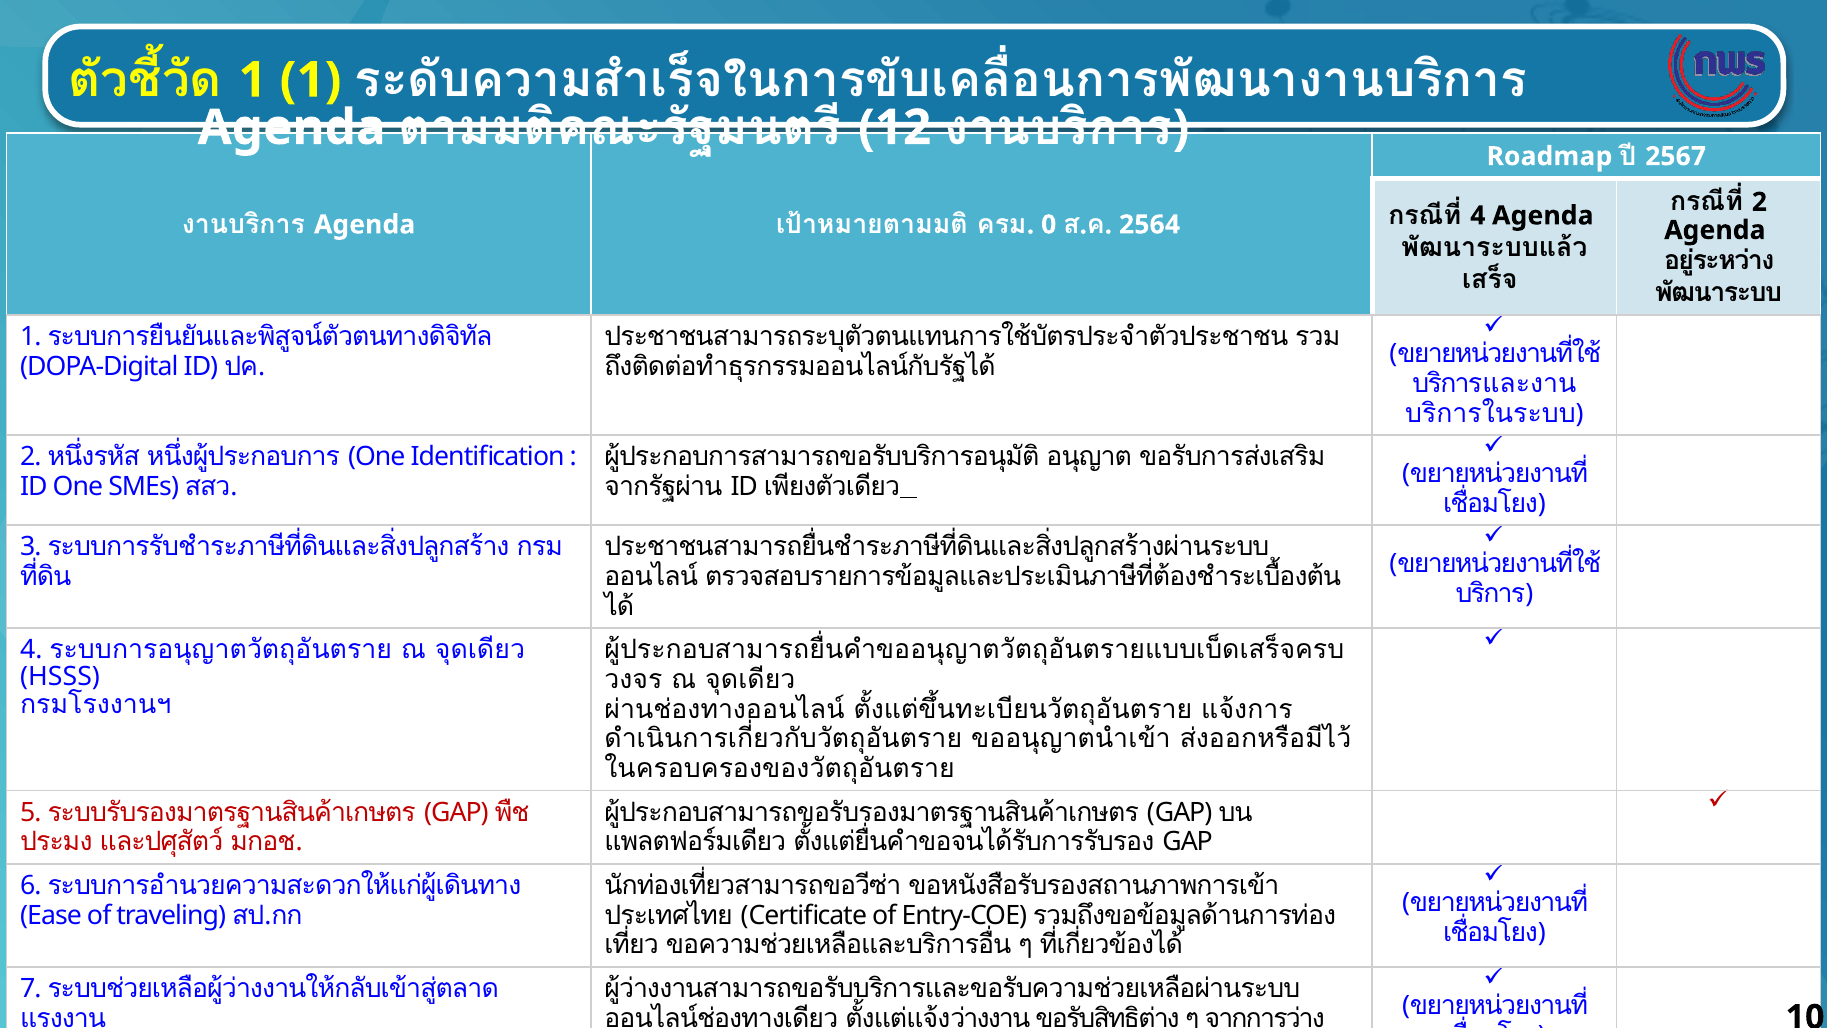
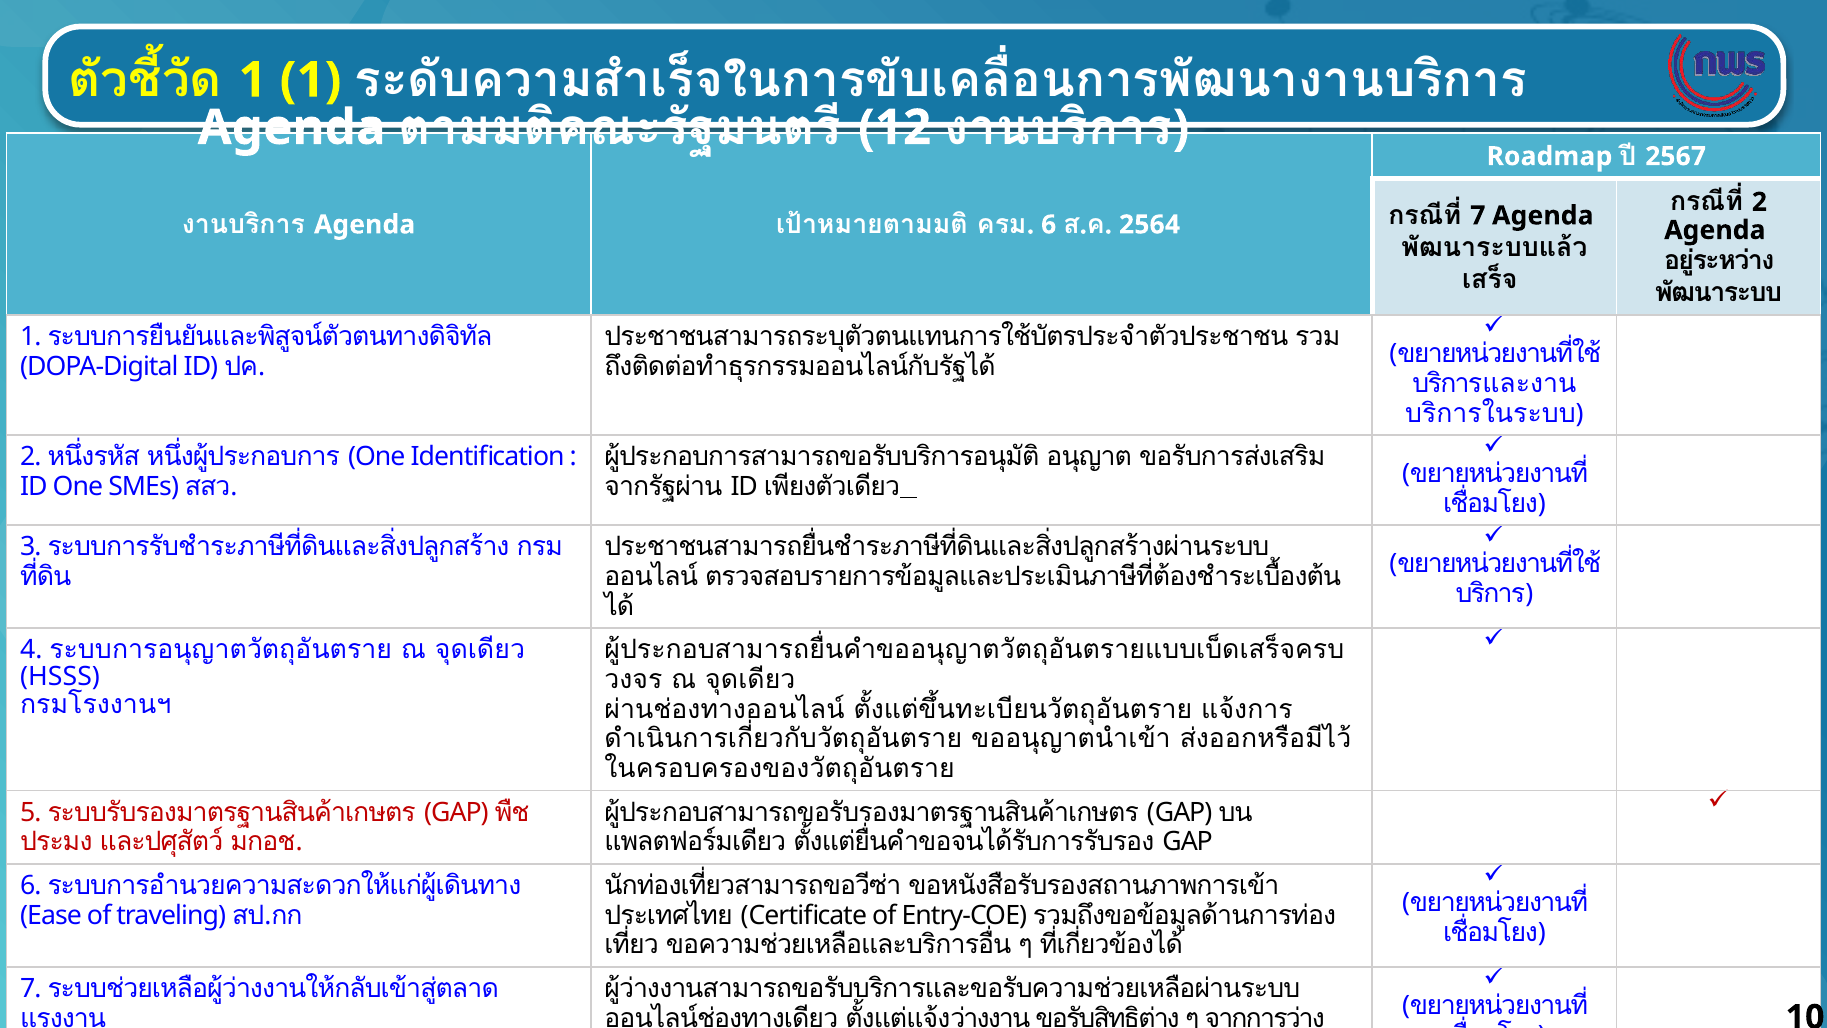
4: 4 -> 7 (1478, 216)
0: 0 -> 6 (1049, 225)
